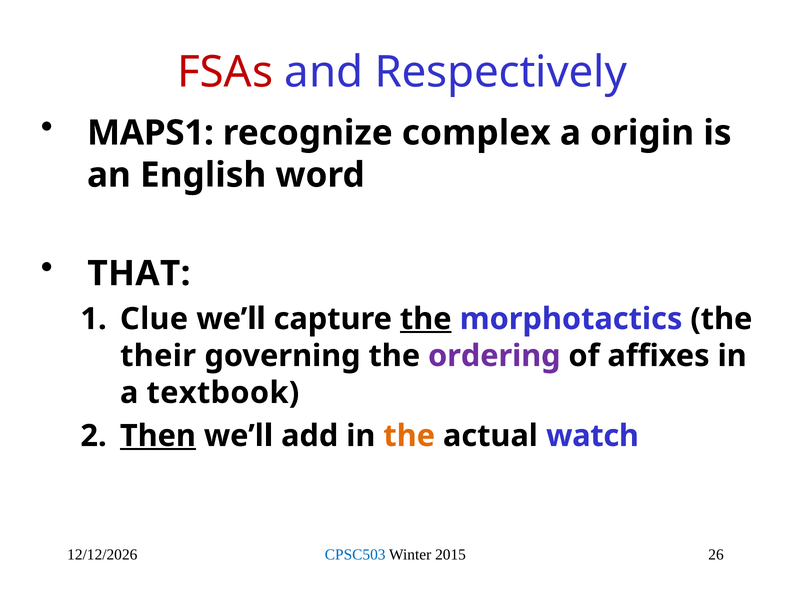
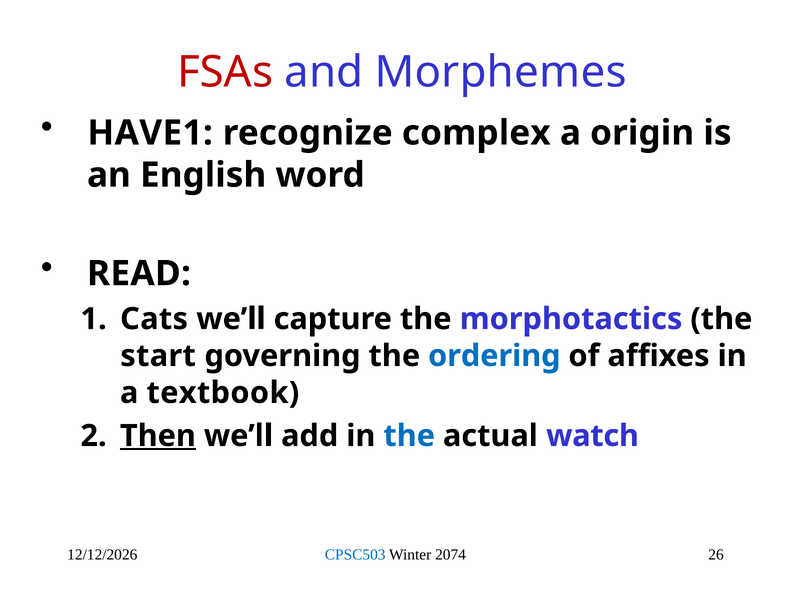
Respectively: Respectively -> Morphemes (501, 72)
MAPS1: MAPS1 -> HAVE1 (150, 133)
THAT: THAT -> READ (139, 274)
Clue: Clue -> Cats (154, 319)
the underline: present -> none (426, 319)
their: their -> start (158, 356)
ordering colour: purple -> blue (494, 356)
the colour: orange -> blue (409, 436)
2015: 2015 -> 2074 (451, 555)
